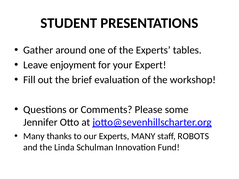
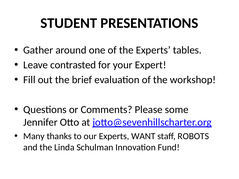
enjoyment: enjoyment -> contrasted (73, 65)
Experts MANY: MANY -> WANT (143, 136)
